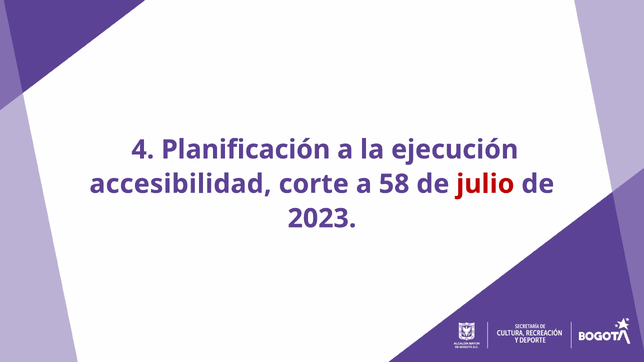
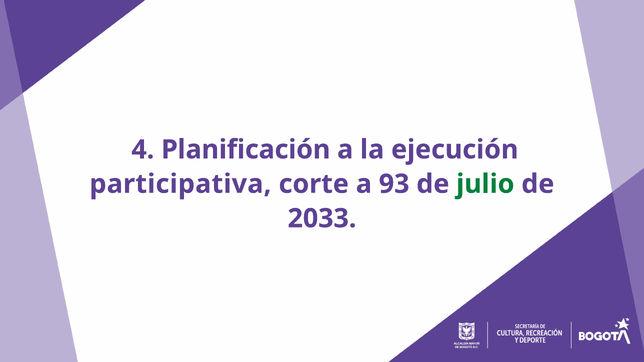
accesibilidad: accesibilidad -> participativa (180, 184)
58: 58 -> 93 (394, 184)
julio colour: red -> green (485, 184)
2023: 2023 -> 2033 (322, 219)
